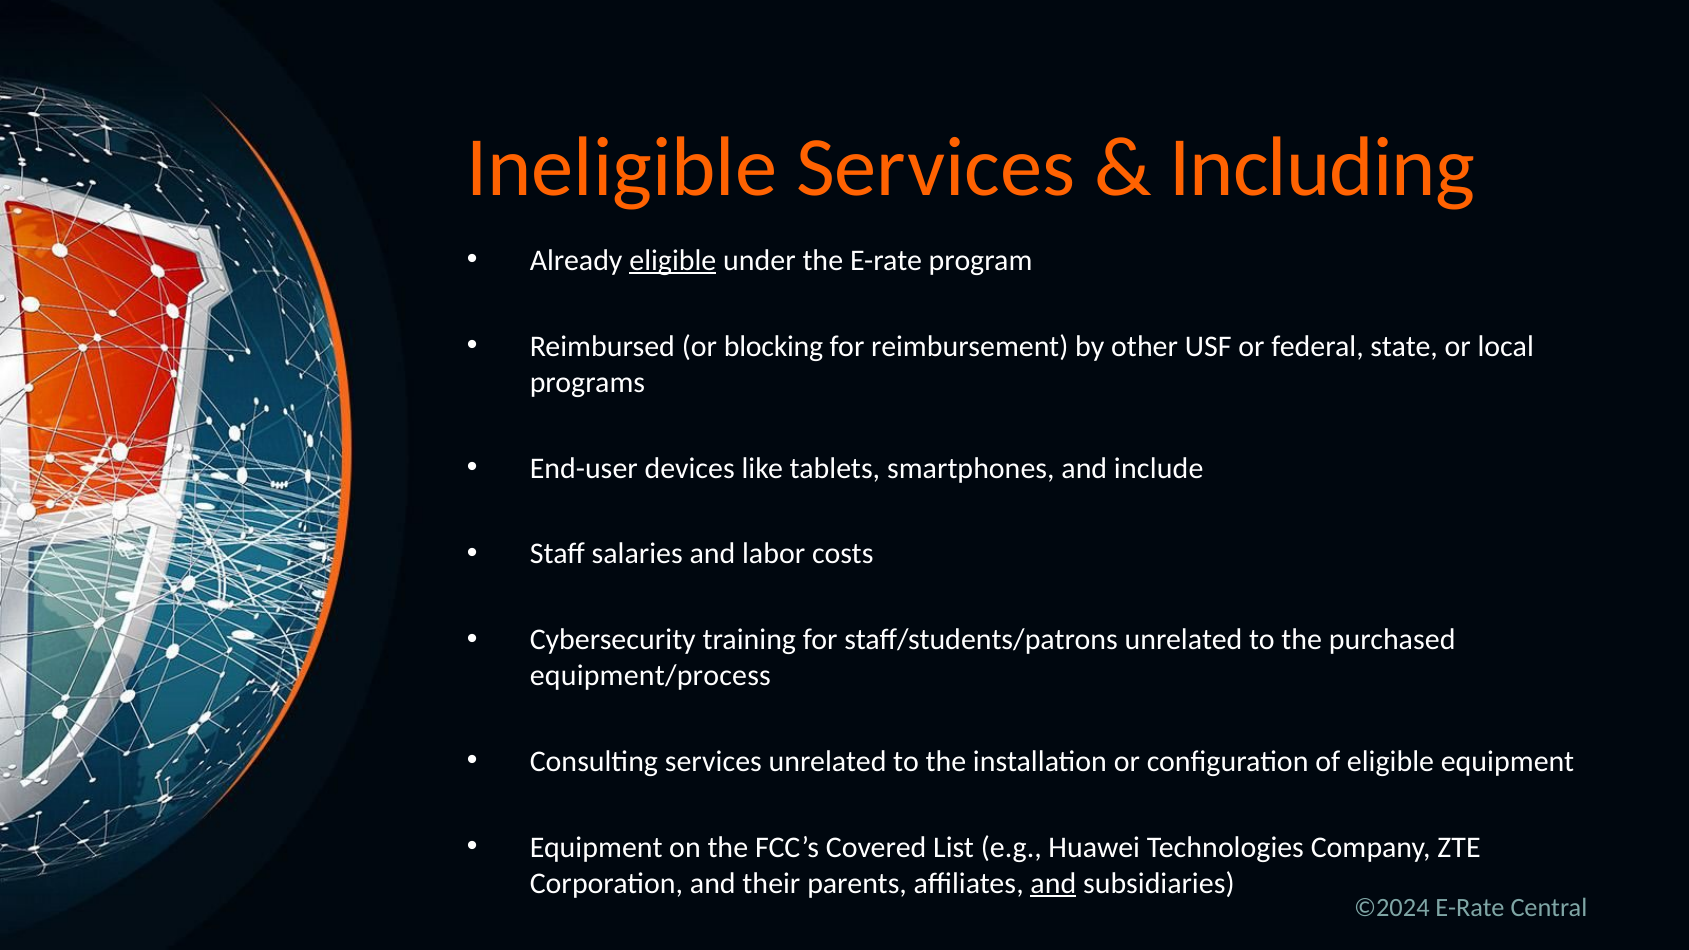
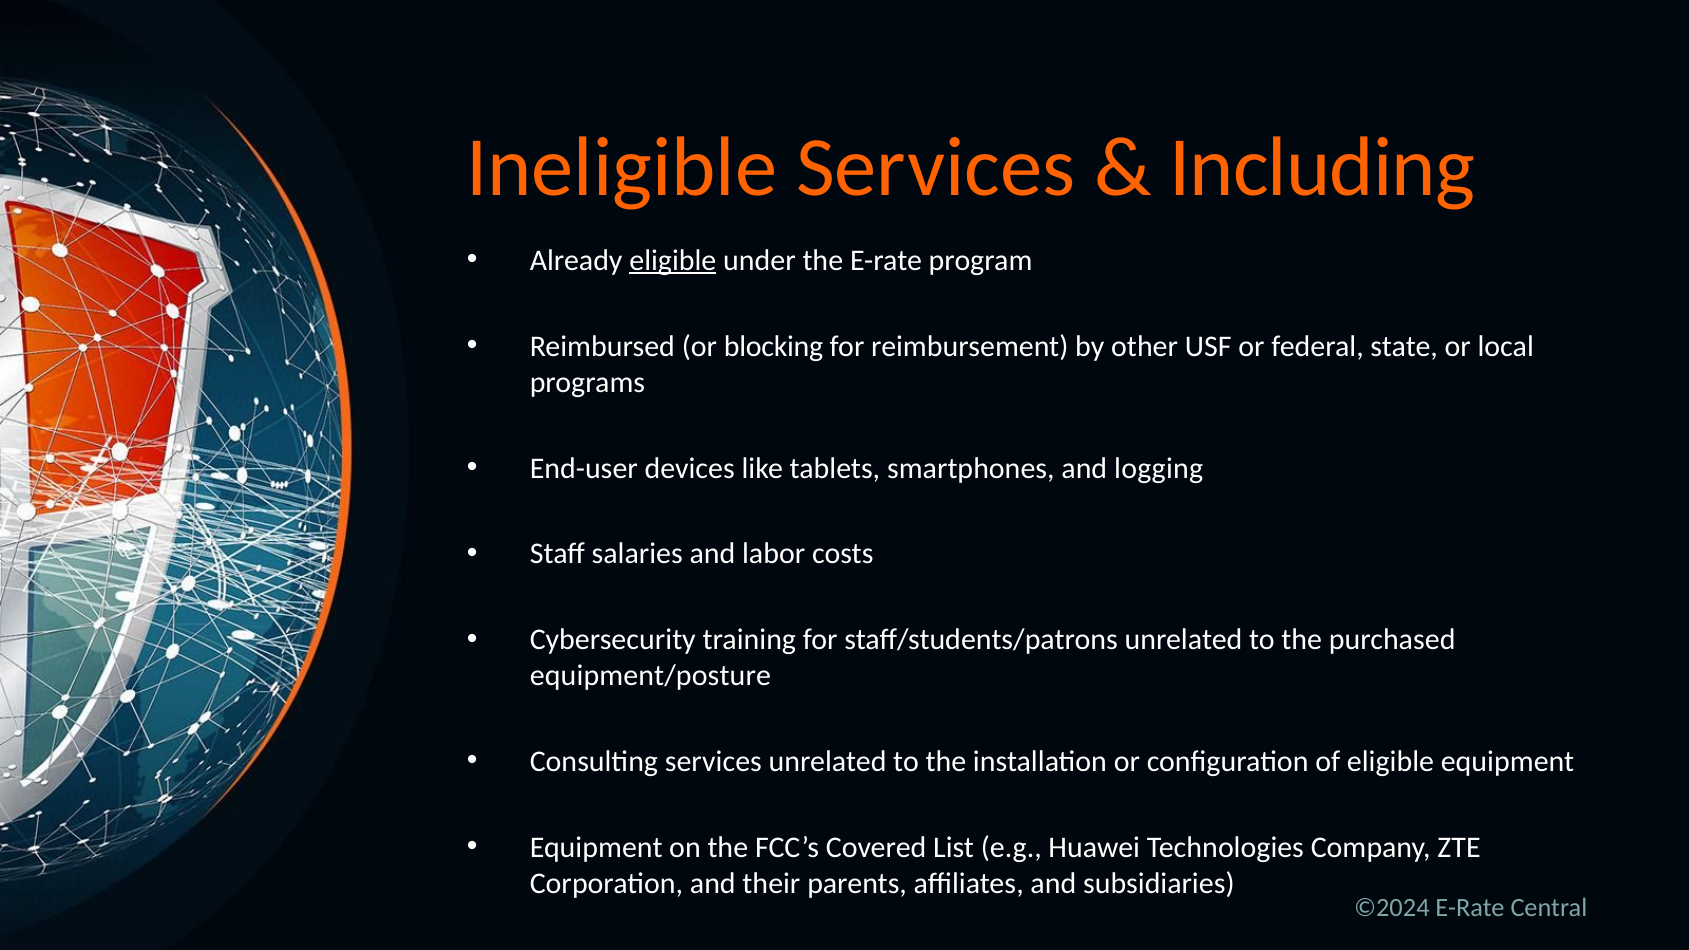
include: include -> logging (1159, 468)
equipment/process: equipment/process -> equipment/posture (650, 676)
and underline: present -> none (1053, 884)
